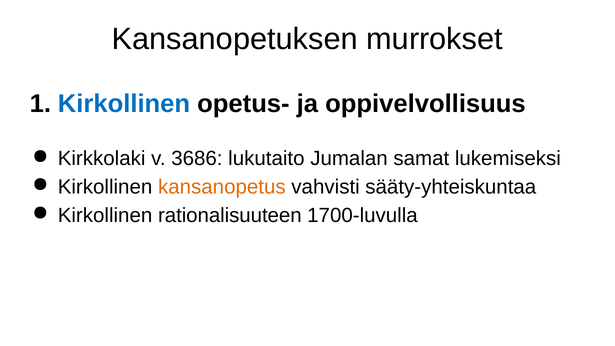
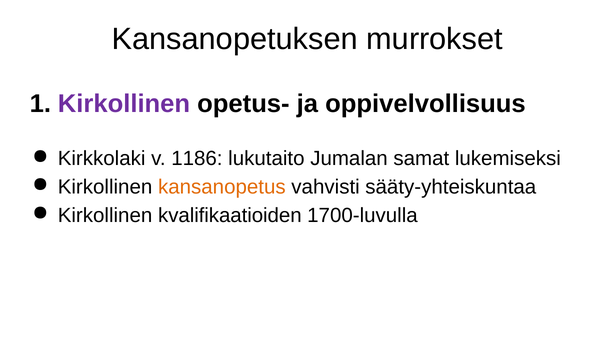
Kirkollinen colour: blue -> purple (124, 104)
3686: 3686 -> 1186 (197, 159)
rationalisuuteen: rationalisuuteen -> kvalifikaatioiden (230, 215)
